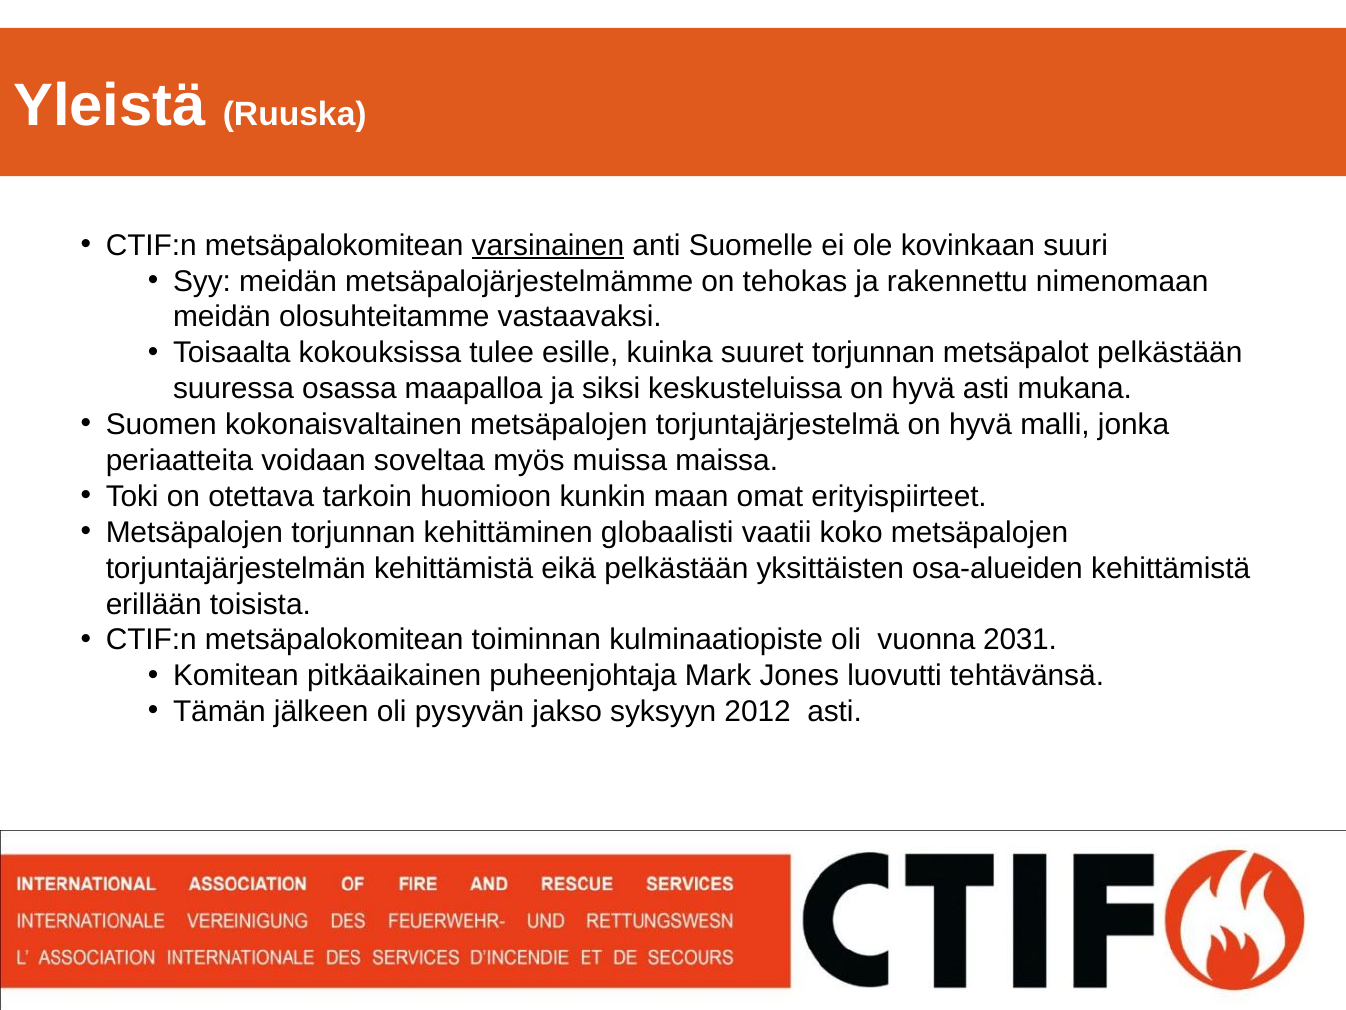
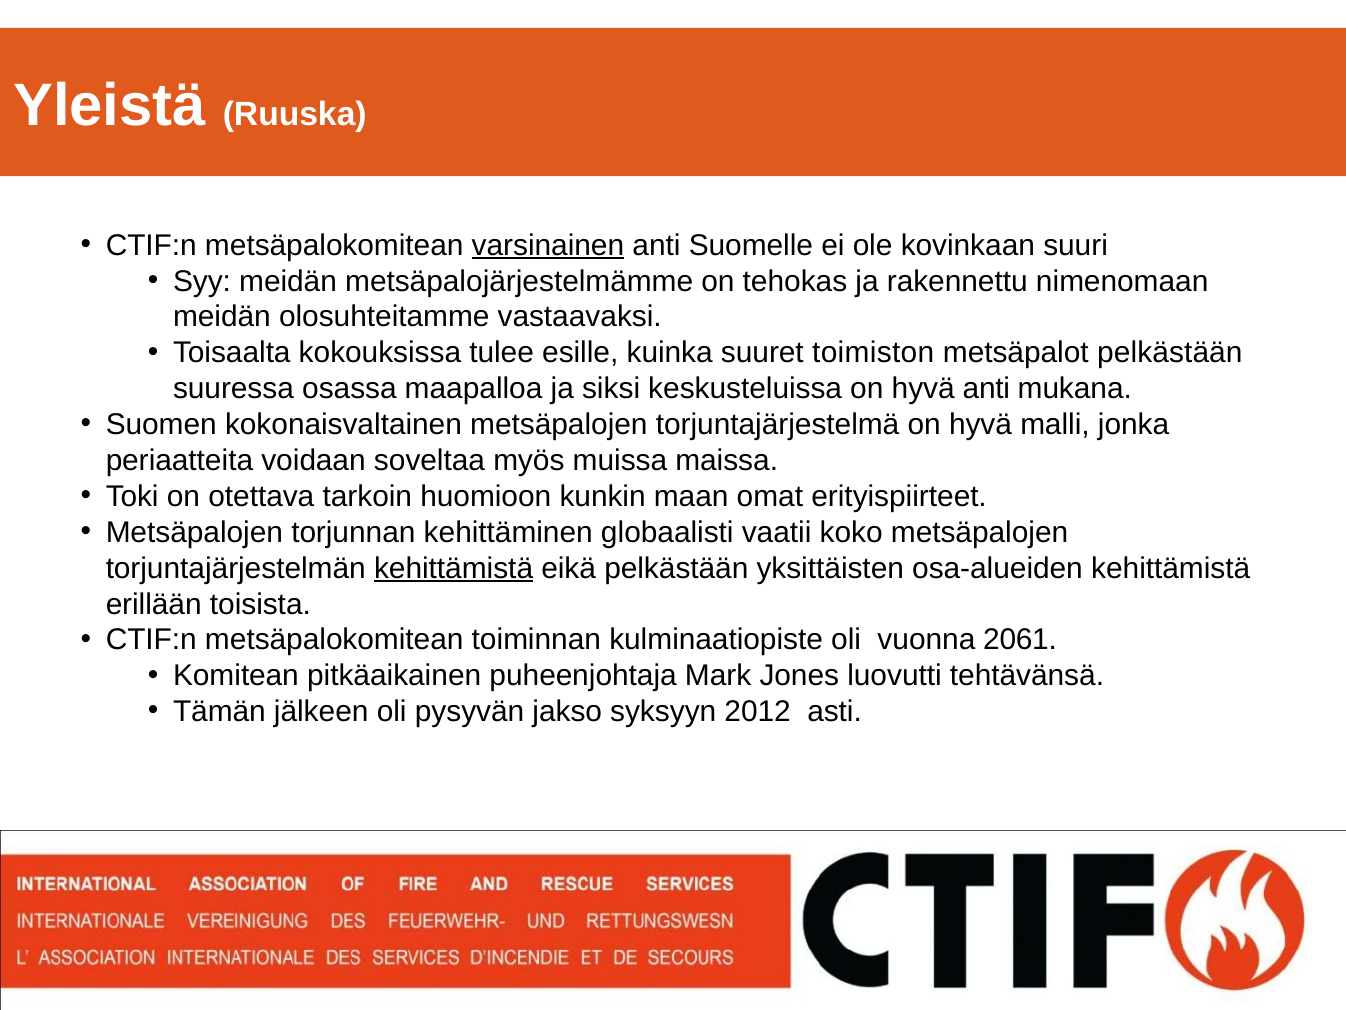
suuret torjunnan: torjunnan -> toimiston (873, 353)
hyvä asti: asti -> anti (986, 389)
kehittämistä underline: none -> present (454, 568)
2031: 2031 -> 2061 (1020, 640)
